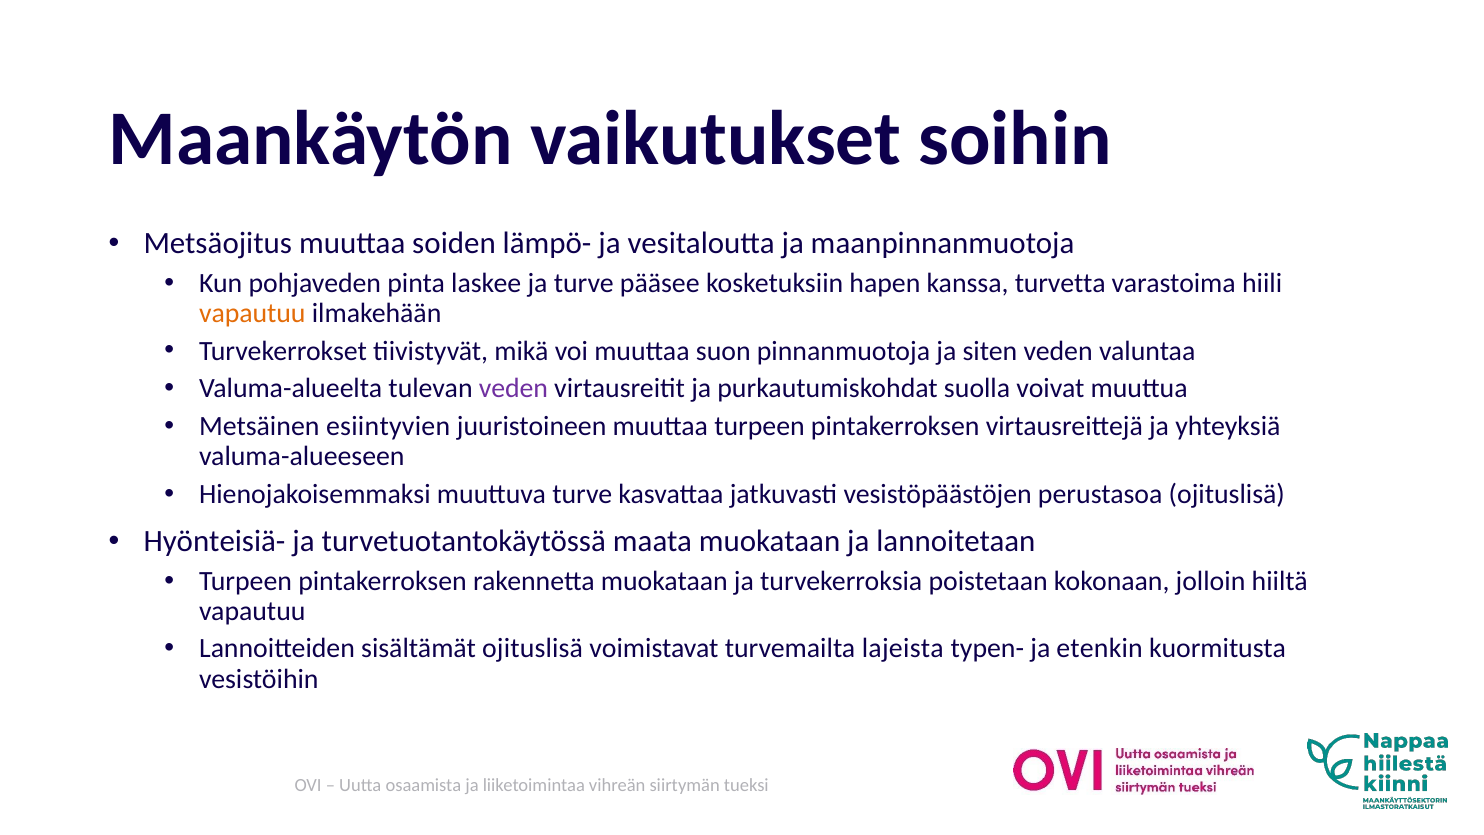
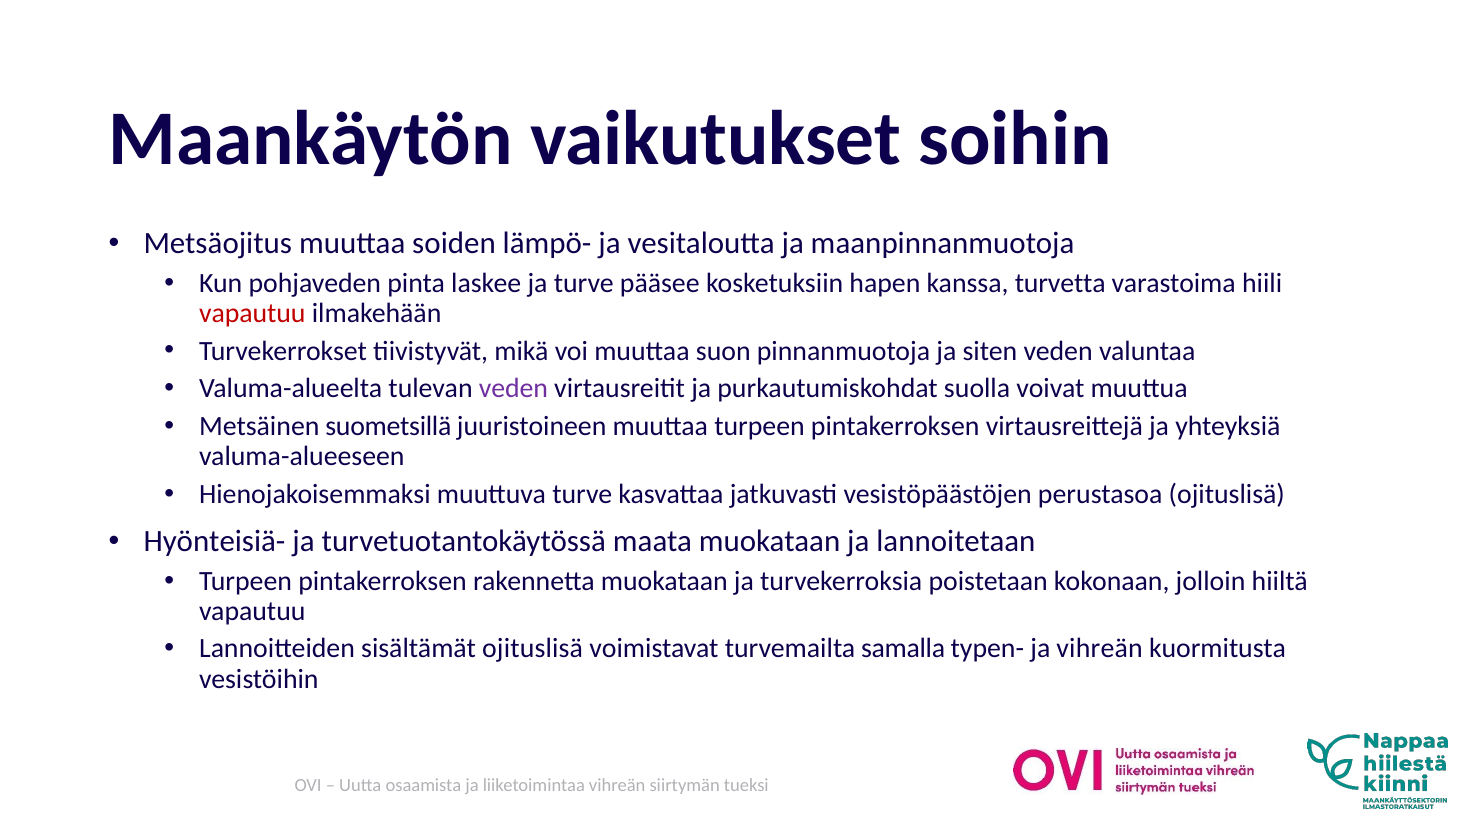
vapautuu colour: orange -> red (252, 313)
esiintyvien: esiintyvien -> suometsillä (388, 426)
lajeista: lajeista -> samalla (903, 649)
ja etenkin: etenkin -> vihreän (1100, 649)
